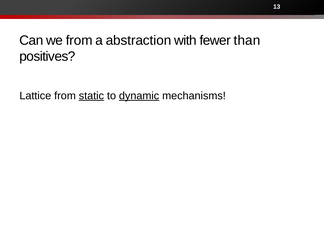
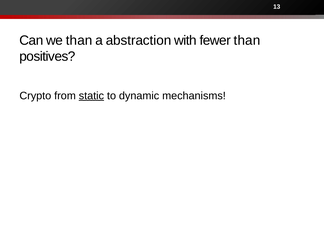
we from: from -> than (79, 40)
Lattice: Lattice -> Crypto (35, 96)
dynamic underline: present -> none (139, 96)
